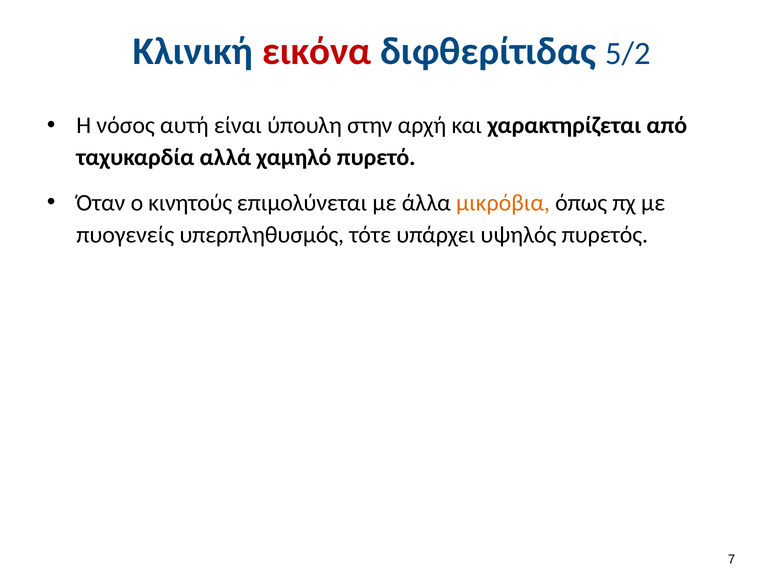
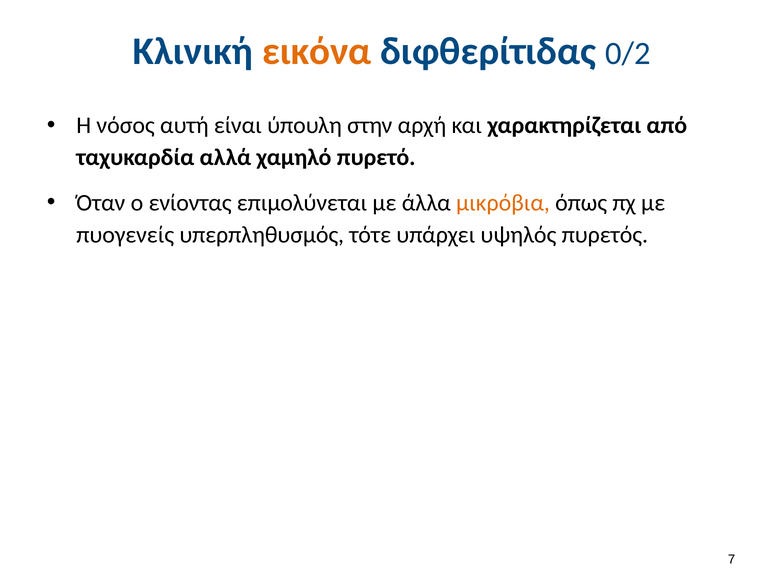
εικόνα colour: red -> orange (317, 52)
5/2: 5/2 -> 0/2 (628, 54)
κινητούς: κινητούς -> ενίοντας (190, 203)
